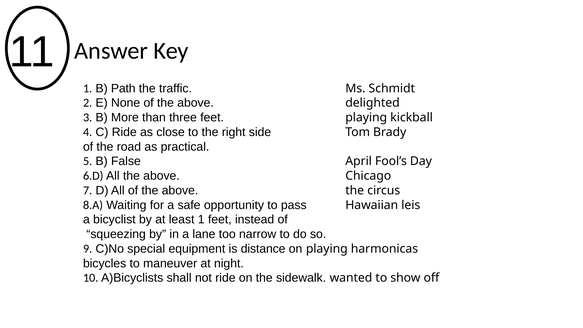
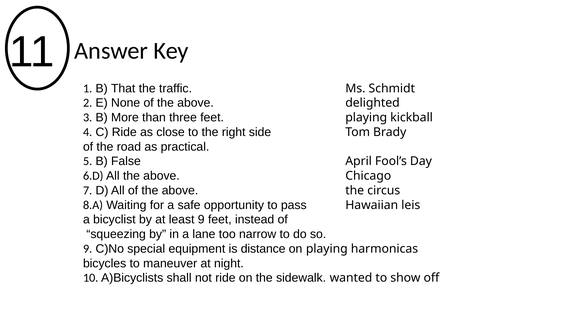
Path: Path -> That (123, 88)
least 1: 1 -> 9 (201, 220)
